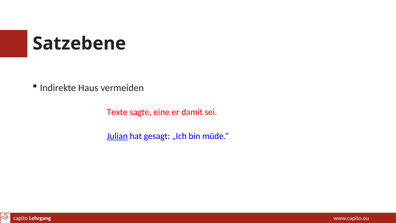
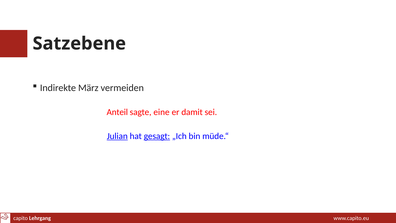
Haus: Haus -> März (88, 88)
Texte: Texte -> Anteil (117, 112)
gesagt underline: none -> present (157, 136)
